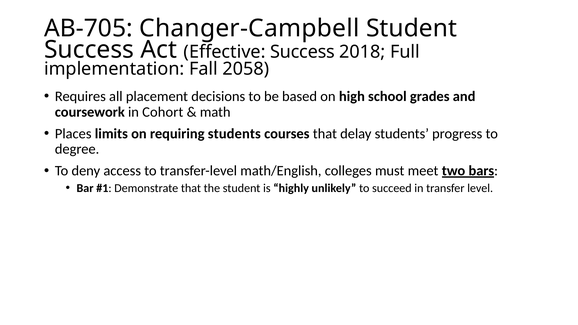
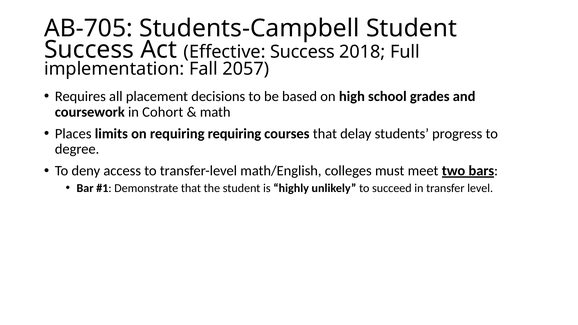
Changer-Campbell: Changer-Campbell -> Students-Campbell (249, 28)
2058: 2058 -> 2057 (246, 69)
requiring students: students -> requiring (234, 134)
